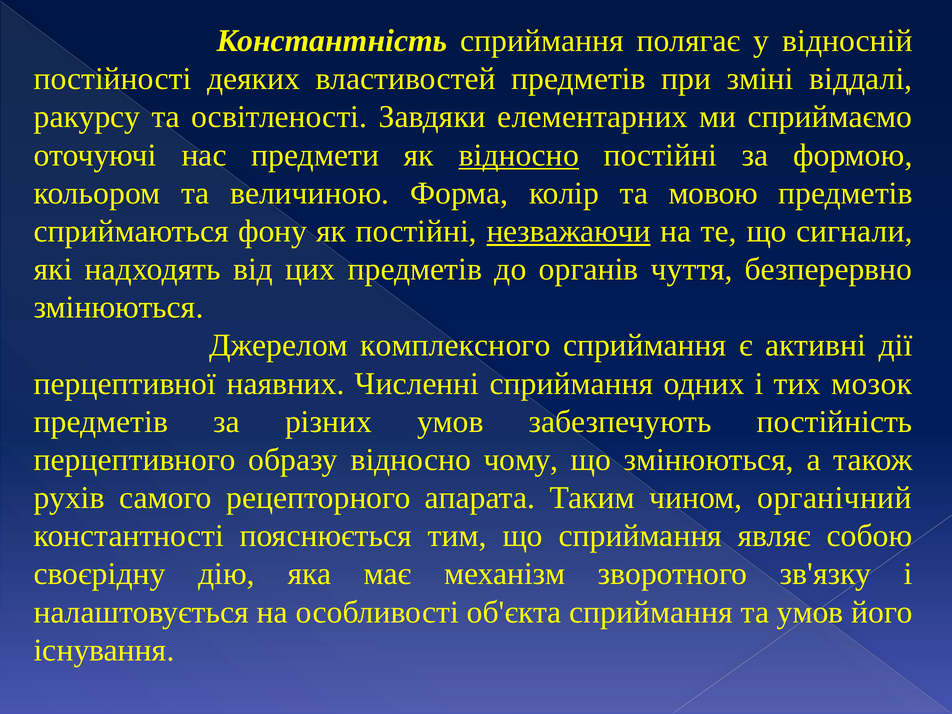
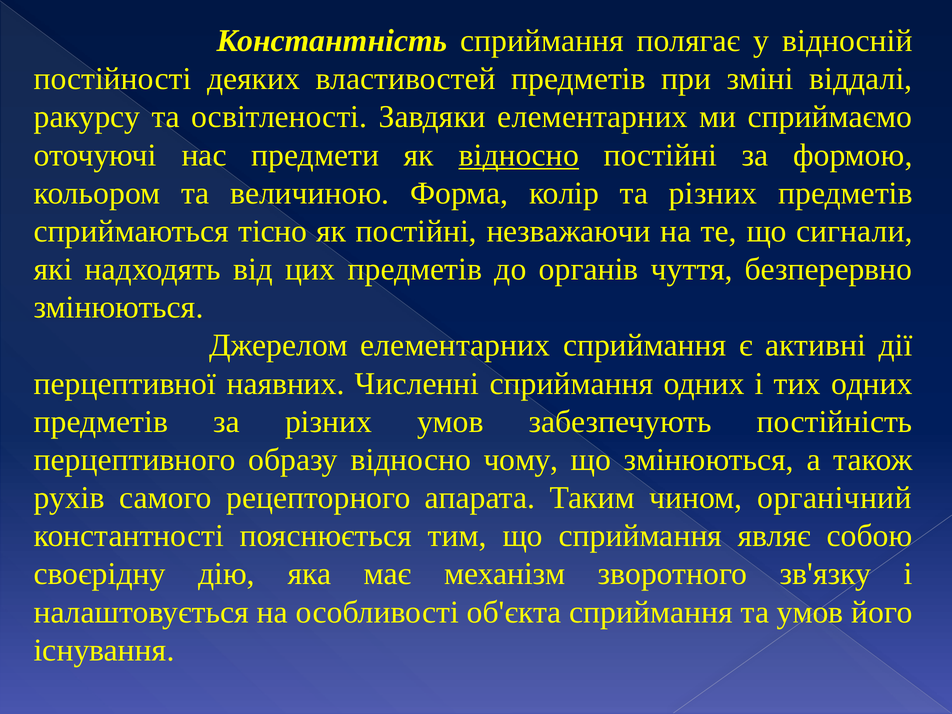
та мовою: мовою -> різних (713, 193)
фону: фону -> тісно (273, 231)
незважаючи underline: present -> none (569, 231)
Джерелом комплексного: комплексного -> елементарних (455, 345)
тих мозок: мозок -> одних (872, 384)
